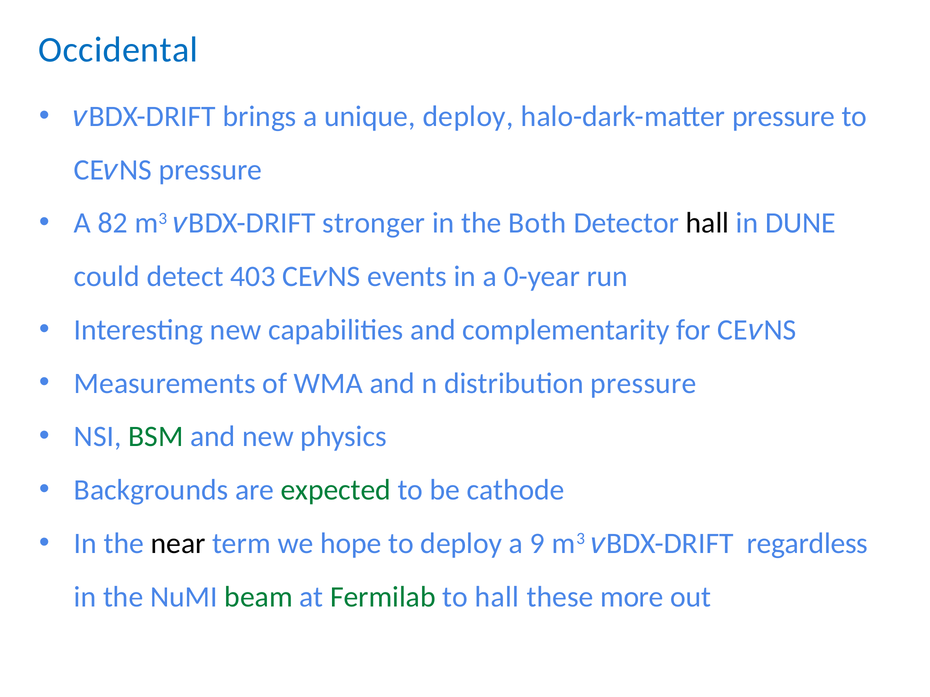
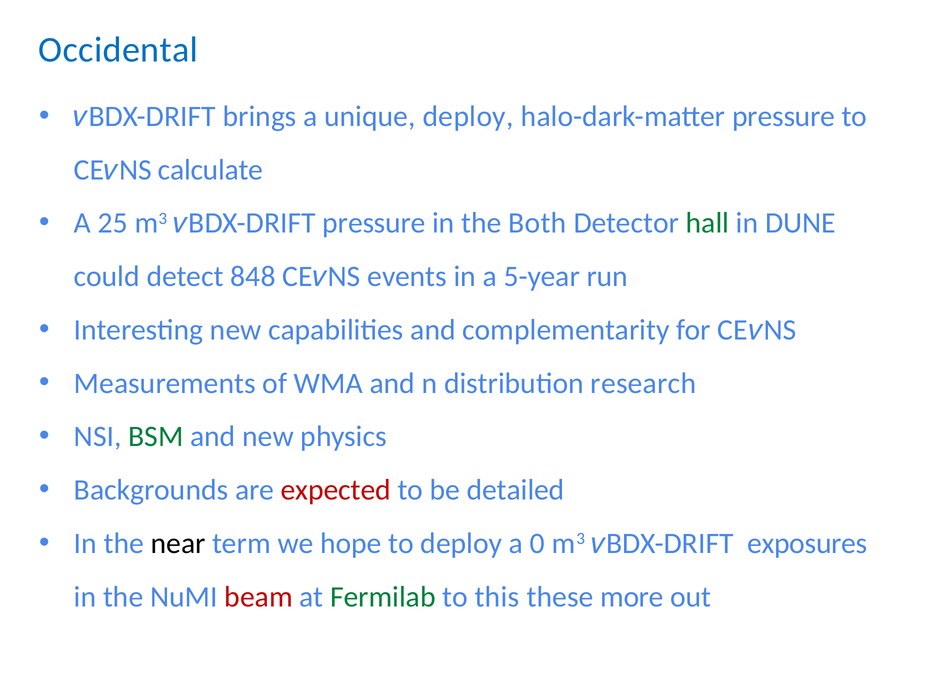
CE𝜈NS pressure: pressure -> calculate (210, 170)
82: 82 -> 25 (113, 223)
𝜈BDX-DRIFT stronger: stronger -> pressure (374, 223)
hall colour: black -> green (707, 223)
403: 403 -> 848 (253, 277)
0-year: 0-year -> 5-year (542, 277)
distribution pressure: pressure -> research (643, 384)
expected colour: green -> red (336, 490)
cathode: cathode -> detailed (516, 490)
9: 9 -> 0 (537, 544)
regardless: regardless -> exposures (807, 544)
beam colour: green -> red (259, 597)
to hall: hall -> this (497, 597)
